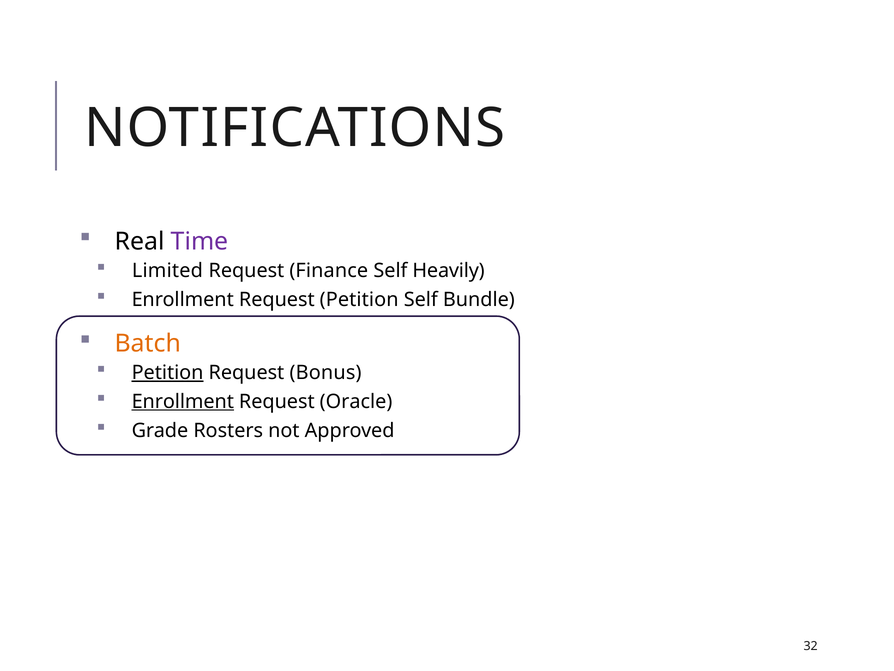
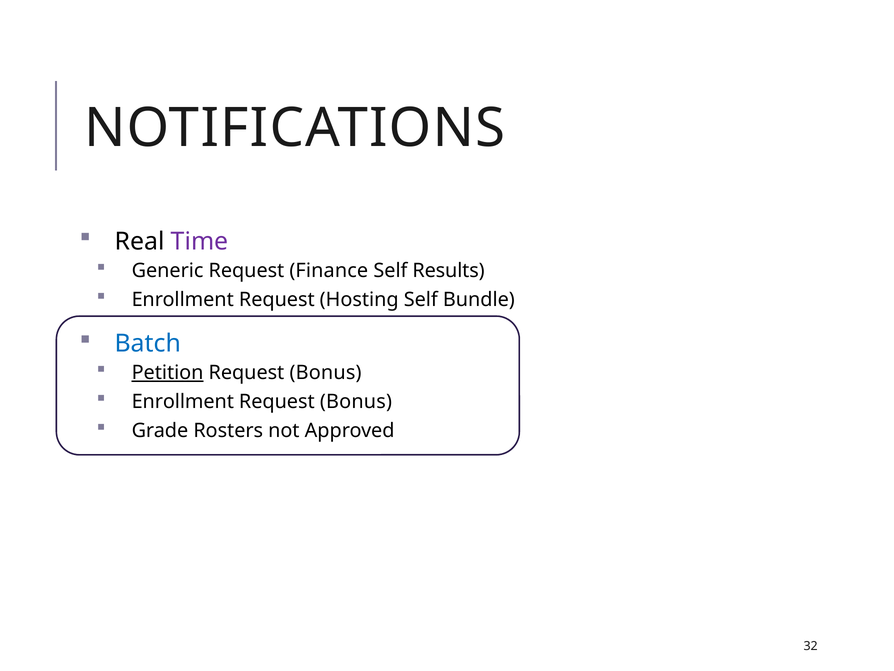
Limited: Limited -> Generic (168, 270)
Heavily: Heavily -> Results (449, 270)
Request Petition: Petition -> Hosting (359, 299)
Batch colour: orange -> blue (148, 343)
Enrollment underline: present -> none (183, 401)
Oracle: Oracle -> Bonus (356, 401)
